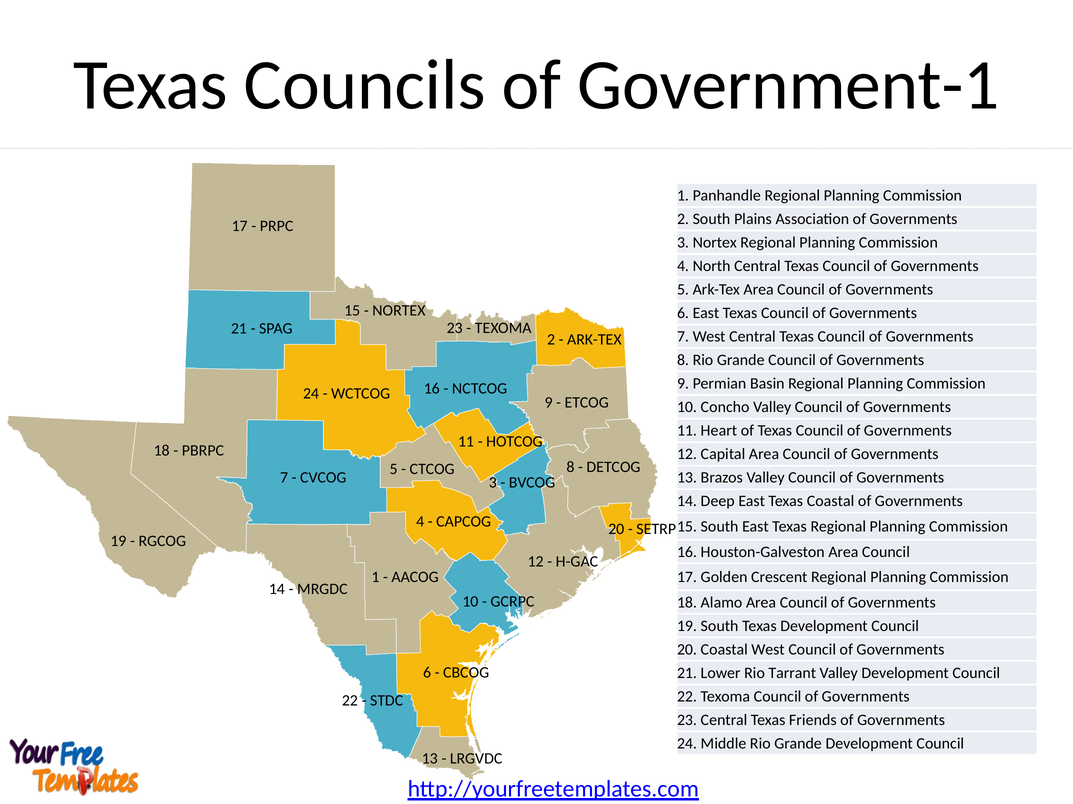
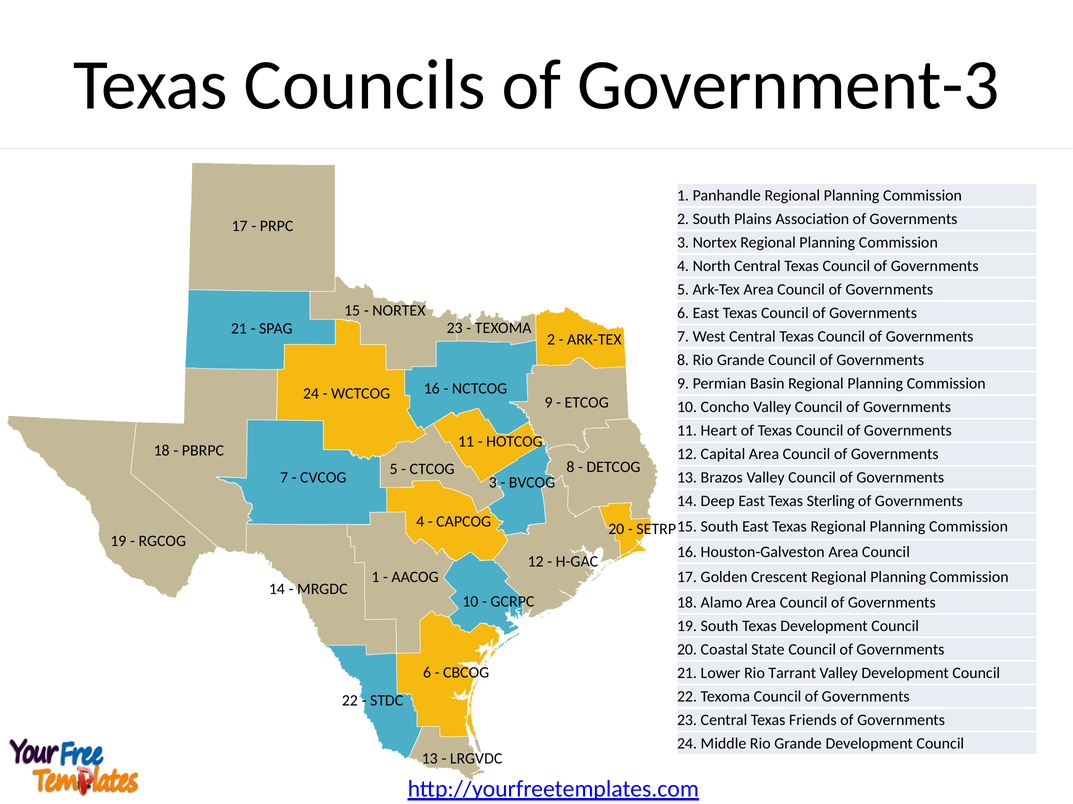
Government-1: Government-1 -> Government-3 (788, 85)
Texas Coastal: Coastal -> Sterling (831, 502)
Coastal West: West -> State (768, 650)
